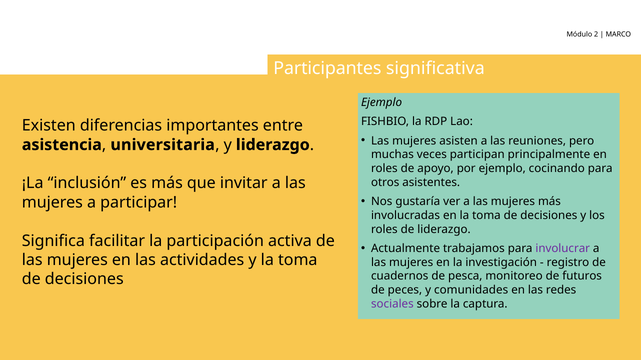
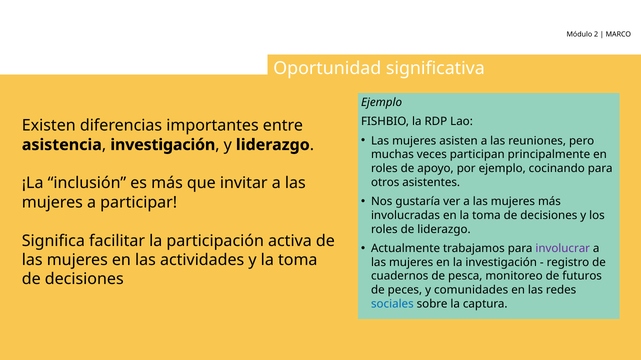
Participantes: Participantes -> Oportunidad (327, 68)
universitaria: universitaria -> investigación (163, 145)
sociales colour: purple -> blue (392, 304)
